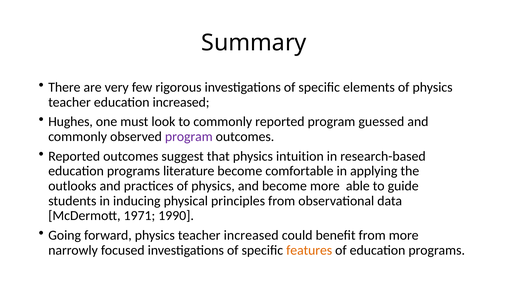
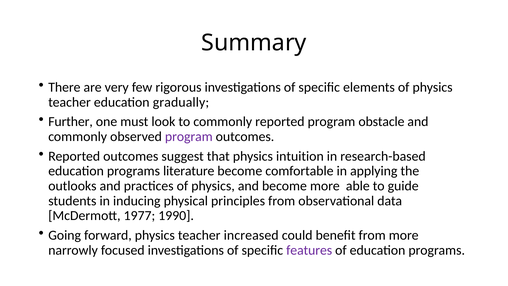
education increased: increased -> gradually (181, 102)
Hughes: Hughes -> Further (71, 122)
guessed: guessed -> obstacle (381, 122)
1971: 1971 -> 1977 (139, 215)
features colour: orange -> purple (309, 250)
